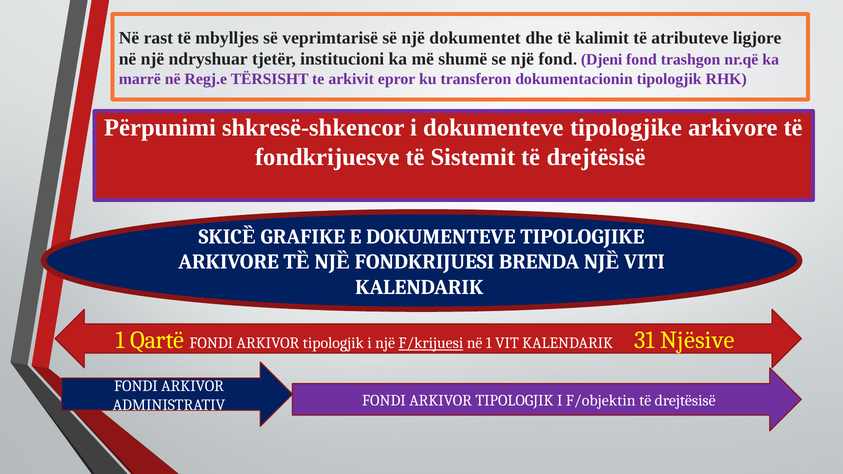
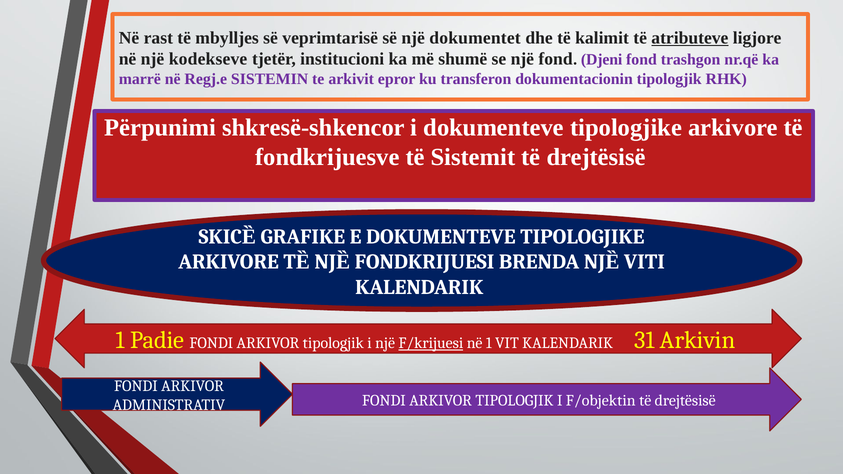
atributeve underline: none -> present (690, 38)
ndryshuar: ndryshuar -> kodekseve (208, 59)
TËRSISHT: TËRSISHT -> SISTEMIN (270, 79)
Qartë: Qartë -> Padie (157, 340)
Njësive: Njësive -> Arkivin (698, 340)
